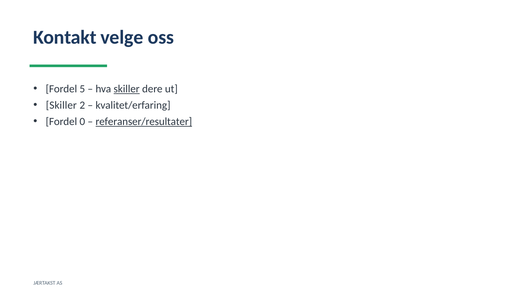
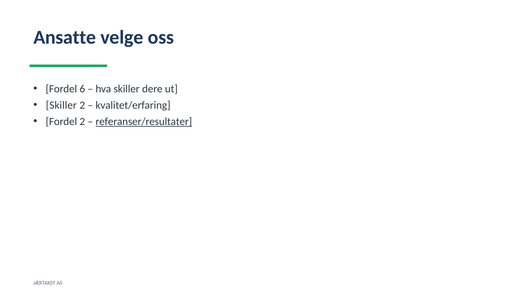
Kontakt: Kontakt -> Ansatte (65, 37)
5: 5 -> 6 (82, 89)
skiller underline: present -> none (127, 89)
Fordel 0: 0 -> 2 (82, 122)
